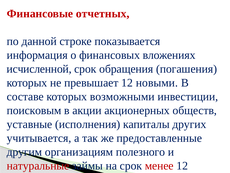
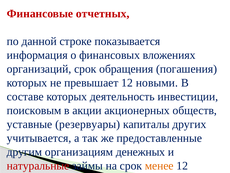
исчисленной: исчисленной -> организаций (39, 69)
возможными: возможными -> деятельность (122, 96)
исполнения: исполнения -> резервуары (88, 124)
полезного: полезного -> денежных (141, 152)
менее colour: red -> orange (159, 165)
